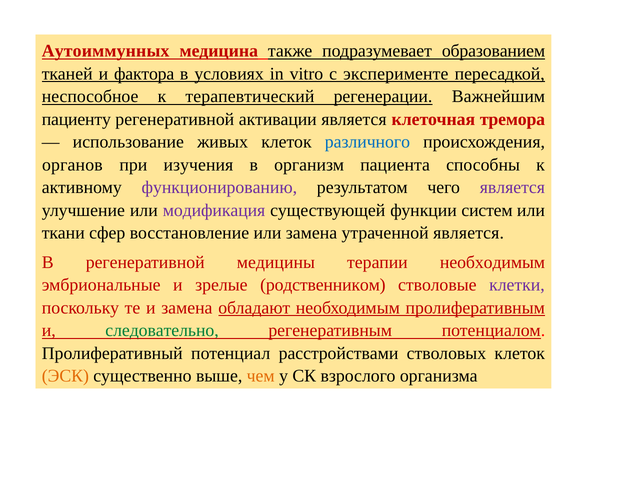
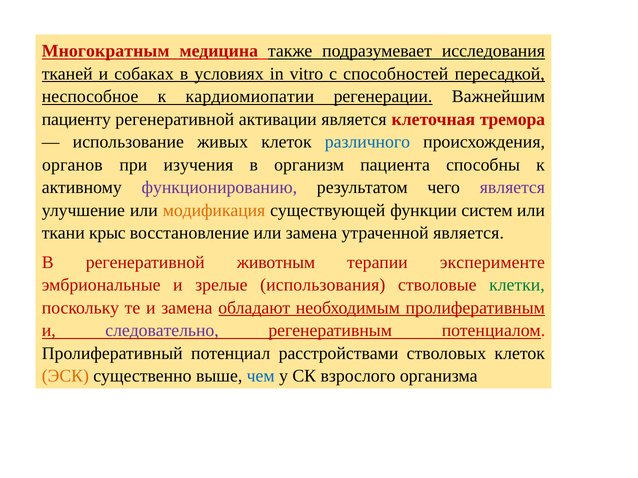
Аутоиммунных: Аутоиммунных -> Многократным (106, 51)
образованием: образованием -> исследования (493, 51)
фактора: фактора -> собаках (144, 74)
эксперименте: эксперименте -> способностей (396, 74)
терапевтический: терапевтический -> кардиомиопатии (250, 97)
модификация colour: purple -> orange (214, 210)
сфер: сфер -> крыс (107, 233)
медицины: медицины -> животным (276, 263)
терапии необходимым: необходимым -> эксперименте (492, 263)
родственником: родственником -> использования (323, 285)
клетки colour: purple -> green (517, 285)
следовательно colour: green -> purple (162, 331)
чем colour: orange -> blue (261, 376)
